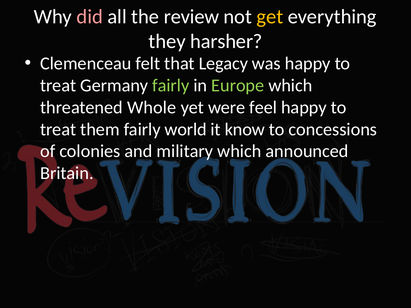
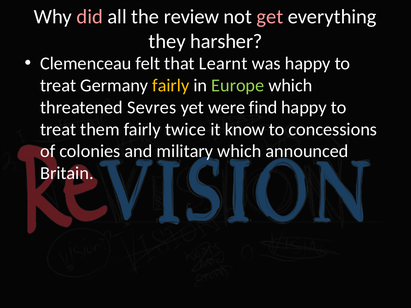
get colour: yellow -> pink (270, 17)
Legacy: Legacy -> Learnt (223, 64)
fairly colour: light green -> yellow (171, 86)
Whole: Whole -> Sevres (152, 107)
feel: feel -> find (263, 107)
world: world -> twice (185, 129)
